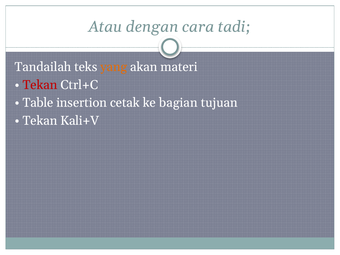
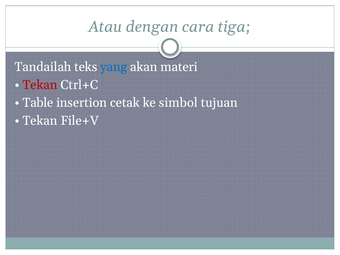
tadi: tadi -> tiga (235, 27)
yang colour: orange -> blue (114, 67)
bagian: bagian -> simbol (178, 103)
Kali+V: Kali+V -> File+V (80, 121)
